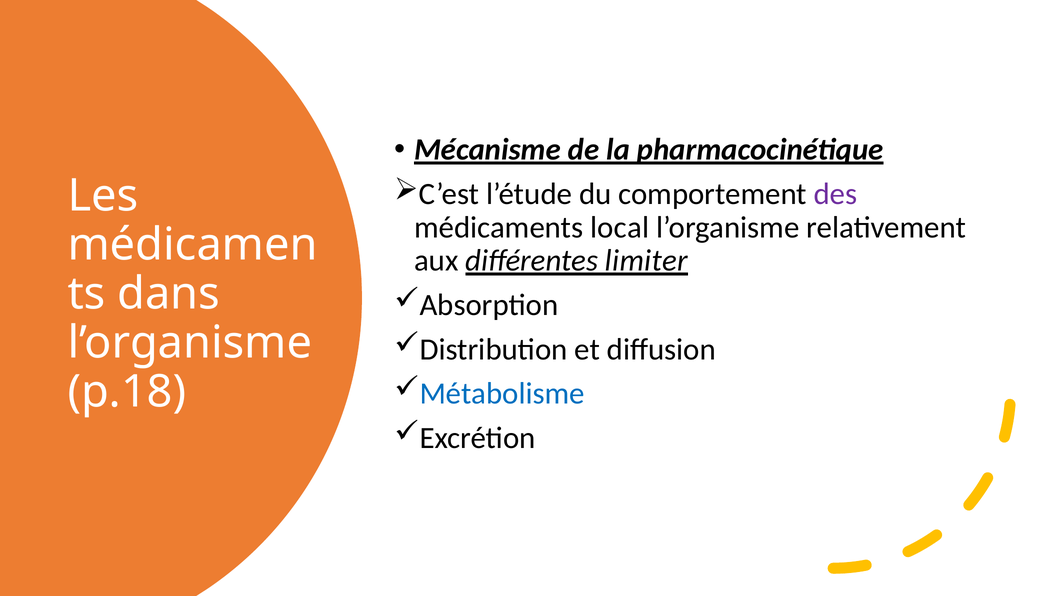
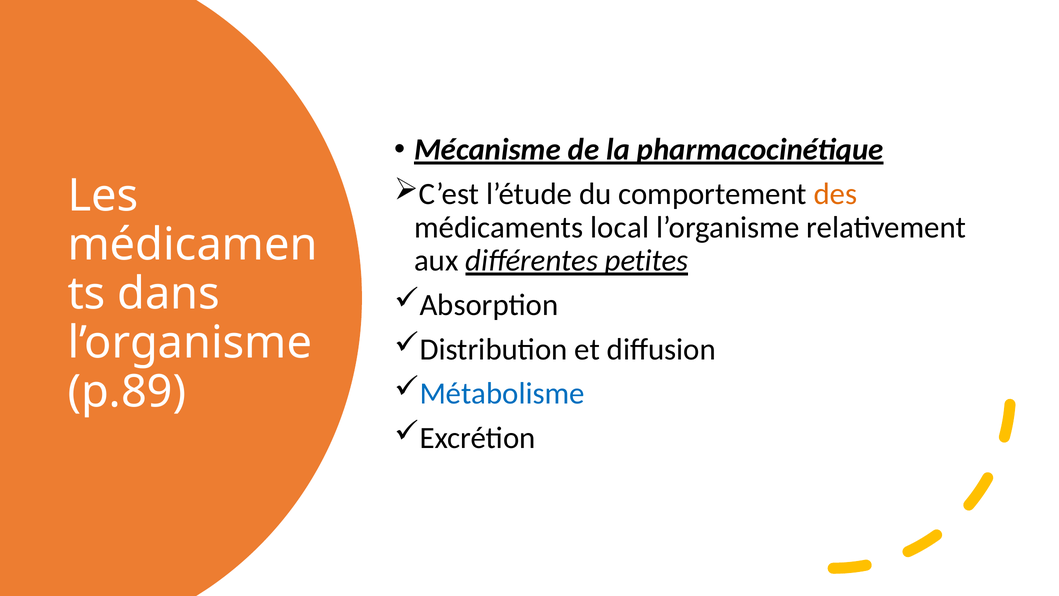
des colour: purple -> orange (836, 194)
limiter: limiter -> petites (647, 261)
p.18: p.18 -> p.89 (127, 391)
